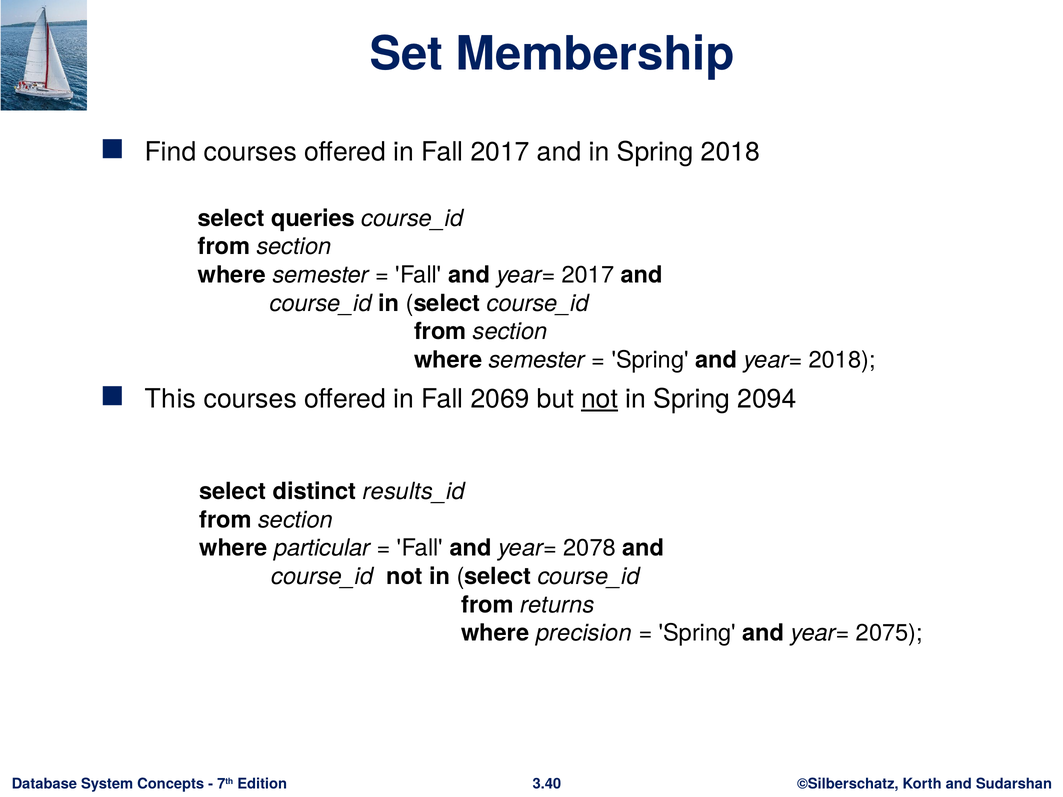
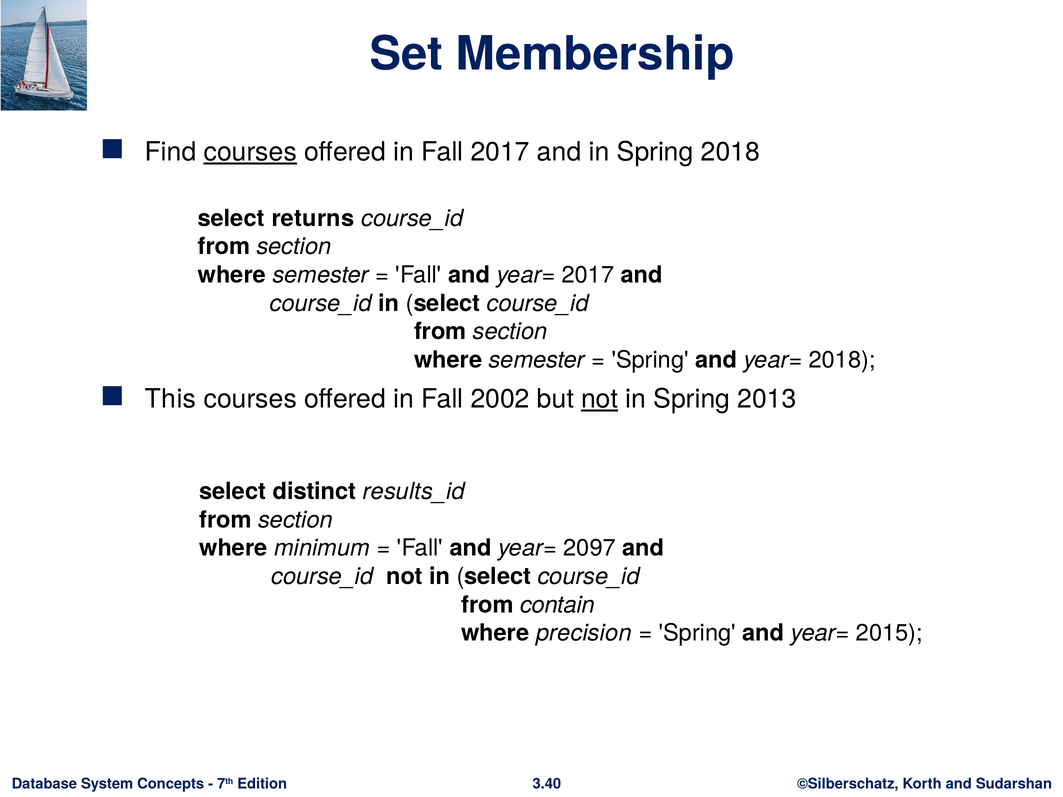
courses underline: none -> present (250, 152)
queries: queries -> returns (313, 218)
2069: 2069 -> 2002 (500, 399)
2094: 2094 -> 2013 (767, 399)
particular: particular -> minimum (322, 548)
2078: 2078 -> 2097 (590, 548)
returns: returns -> contain (557, 605)
2075: 2075 -> 2015 (889, 633)
